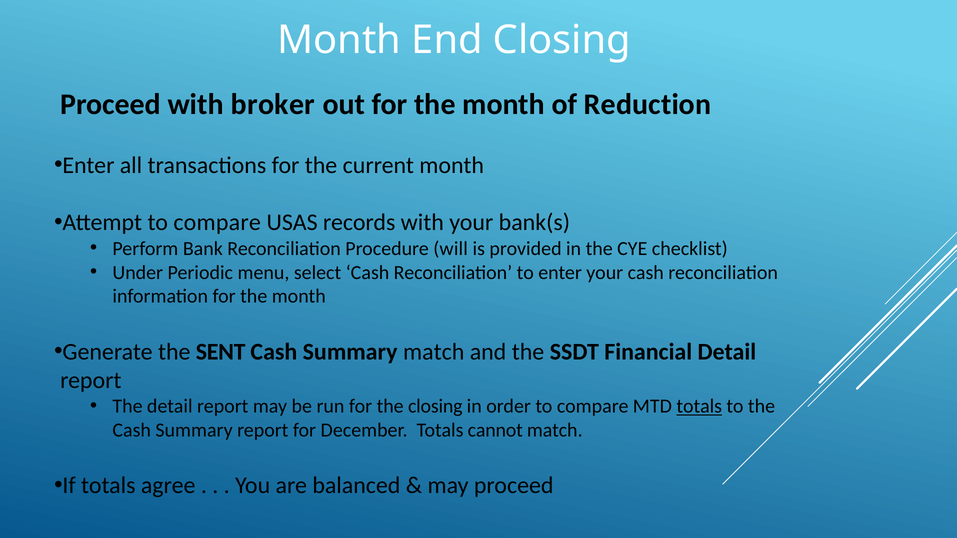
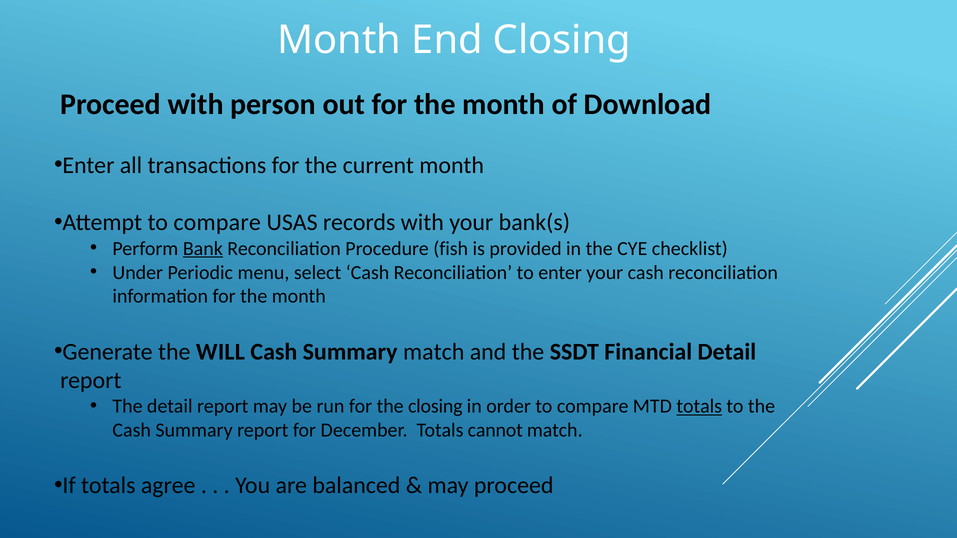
broker: broker -> person (273, 105)
Reduction: Reduction -> Download (648, 105)
Bank underline: none -> present (203, 249)
will: will -> fish (451, 249)
SENT: SENT -> WILL (220, 352)
